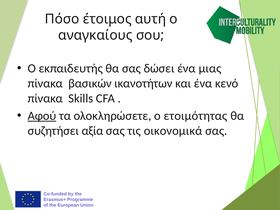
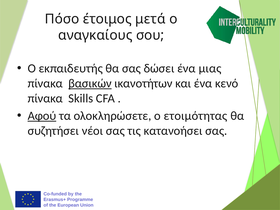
αυτή: αυτή -> μετά (150, 19)
βασικών underline: none -> present (90, 83)
αξία: αξία -> νέοι (92, 131)
οικονομικά: οικονομικά -> κατανοήσει (173, 131)
